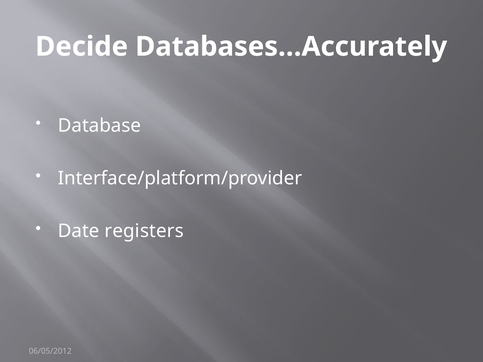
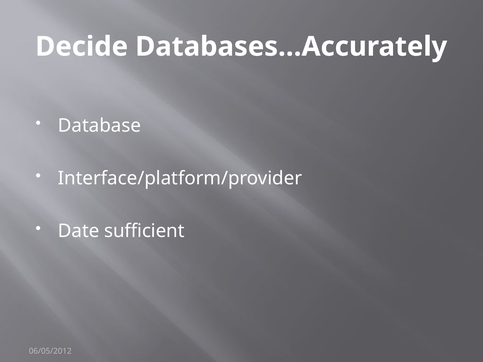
registers: registers -> sufficient (144, 231)
